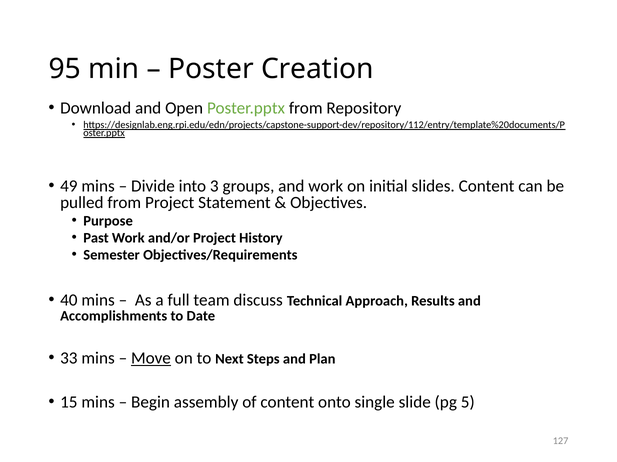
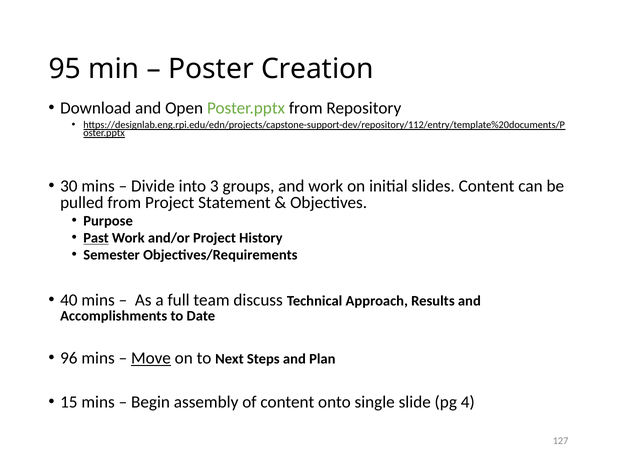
49: 49 -> 30 (69, 186)
Past underline: none -> present (96, 238)
33: 33 -> 96 (69, 359)
5: 5 -> 4 (468, 403)
